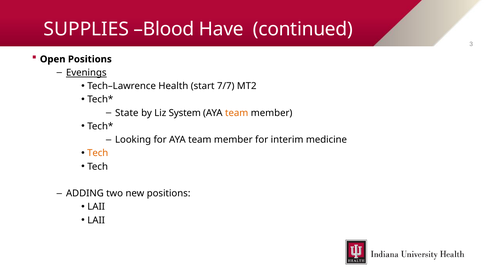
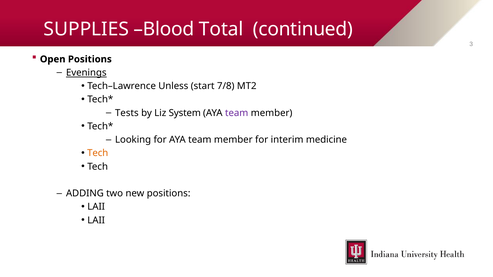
Have: Have -> Total (221, 29)
Health: Health -> Unless (173, 86)
7/7: 7/7 -> 7/8 (226, 86)
State: State -> Tests (127, 113)
team colour: orange -> purple (237, 113)
